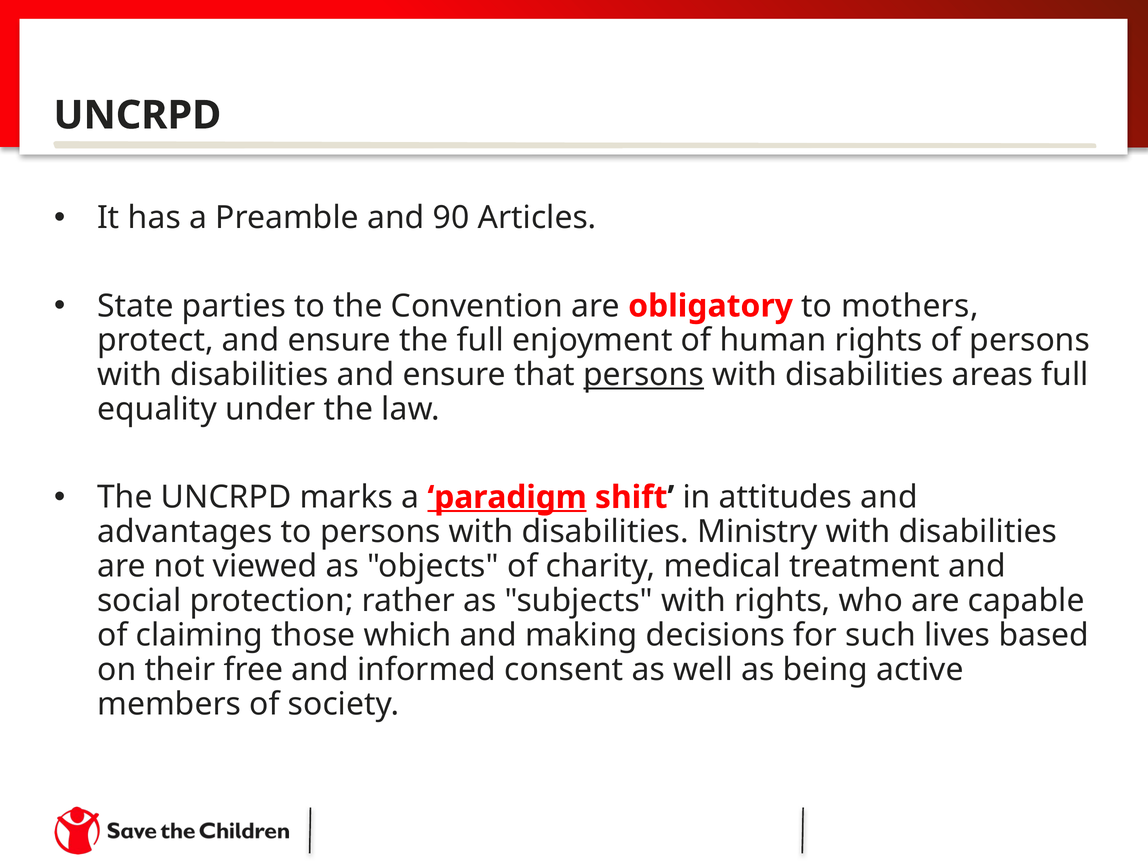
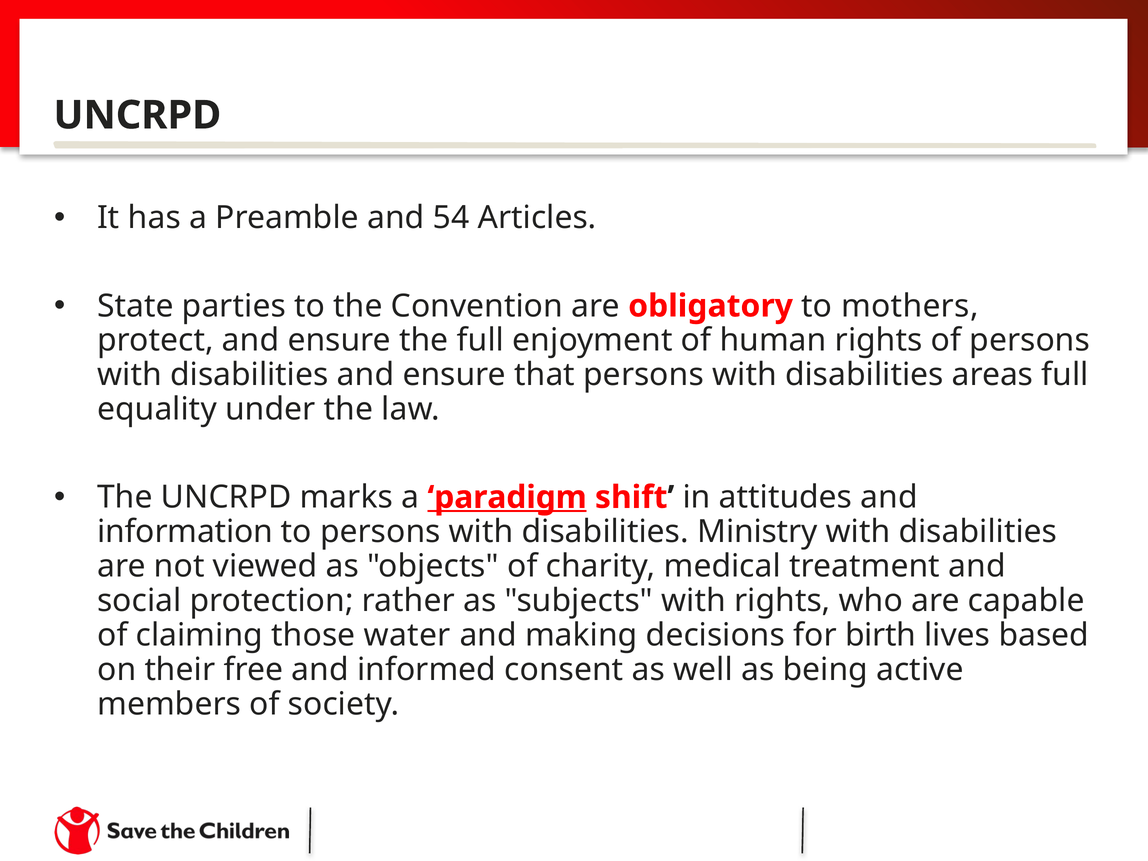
90: 90 -> 54 (451, 218)
persons underline: present -> none (644, 375)
advantages: advantages -> information (185, 532)
which: which -> water (407, 635)
such: such -> birth (881, 635)
